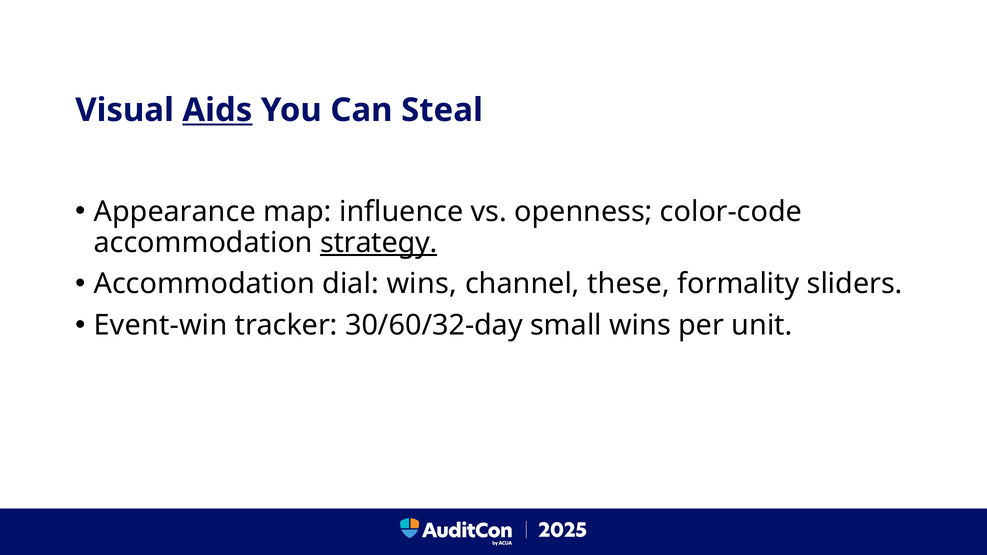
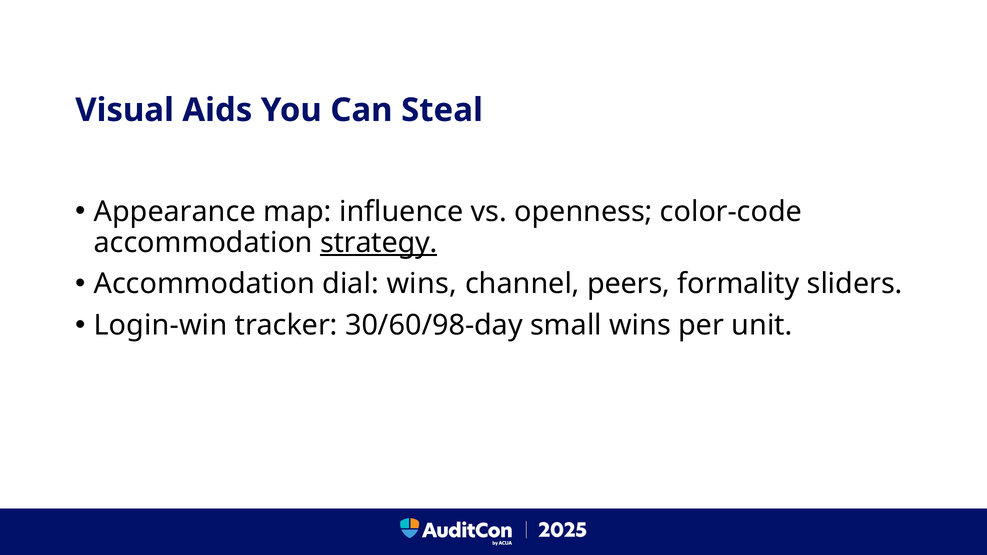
Aids underline: present -> none (217, 110)
these: these -> peers (629, 284)
Event-win: Event-win -> Login-win (161, 325)
30/60/32-day: 30/60/32-day -> 30/60/98-day (434, 325)
